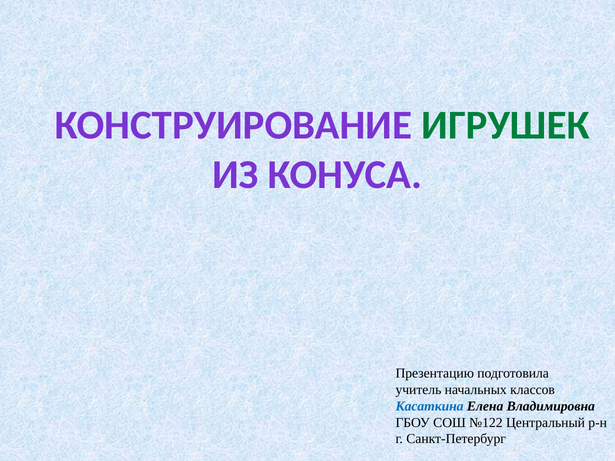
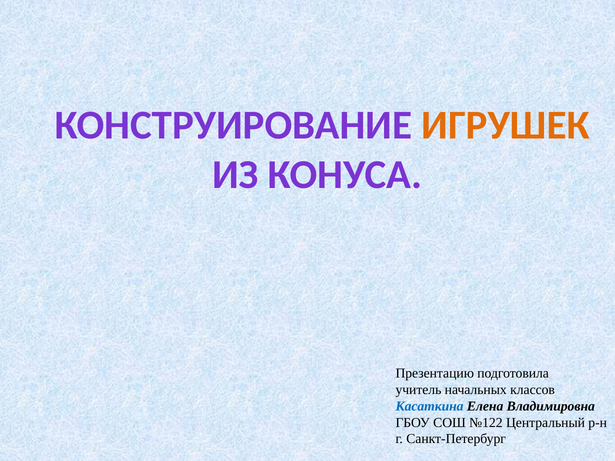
ИГРУШЕК colour: green -> orange (505, 125)
